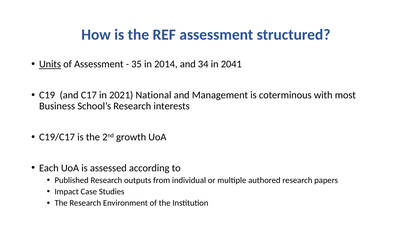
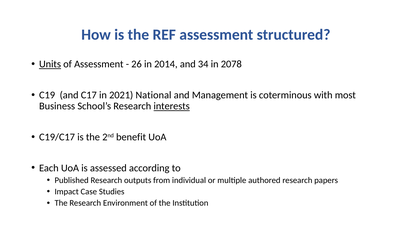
35: 35 -> 26 (137, 64)
2041: 2041 -> 2078 (231, 64)
interests underline: none -> present (172, 106)
growth: growth -> benefit (131, 137)
